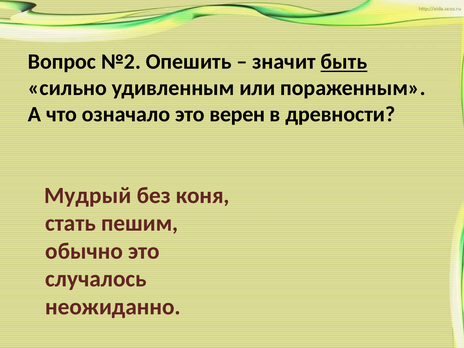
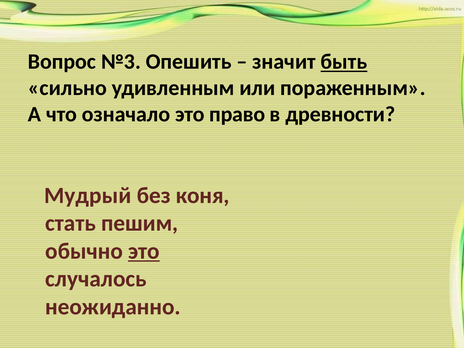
№2: №2 -> №3 (121, 62)
верен: верен -> право (237, 114)
это underline: none -> present (144, 251)
